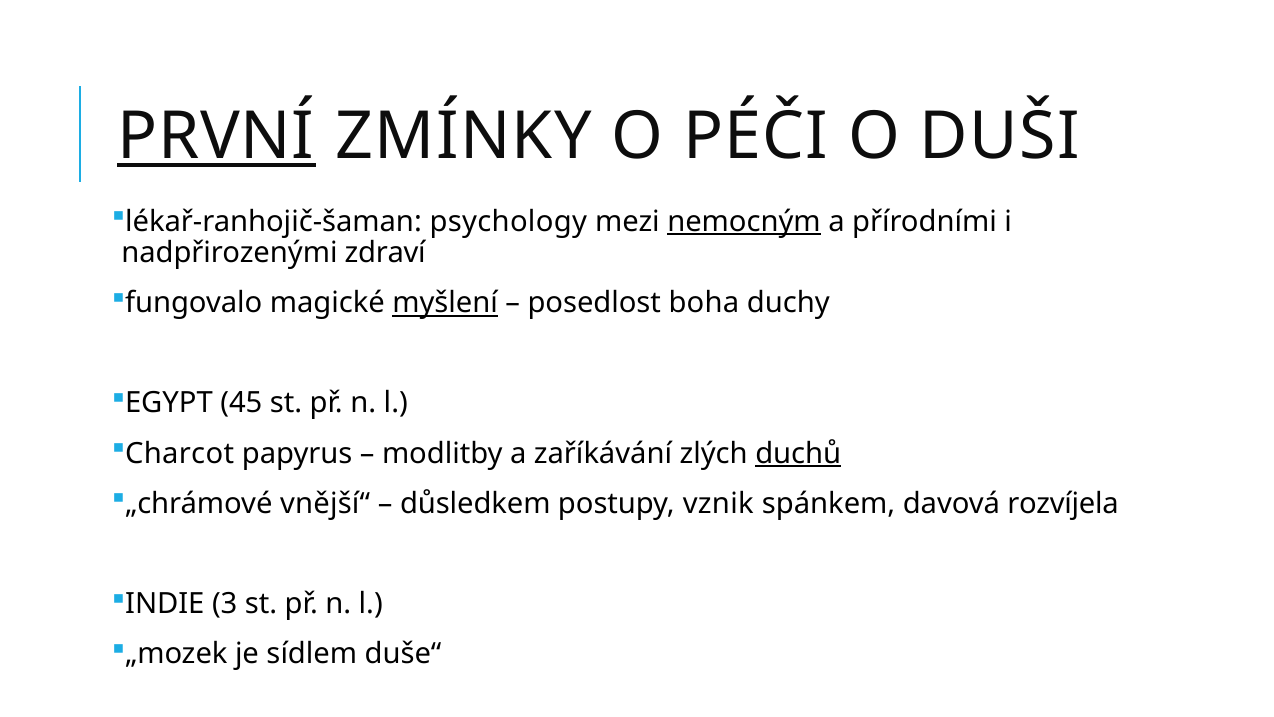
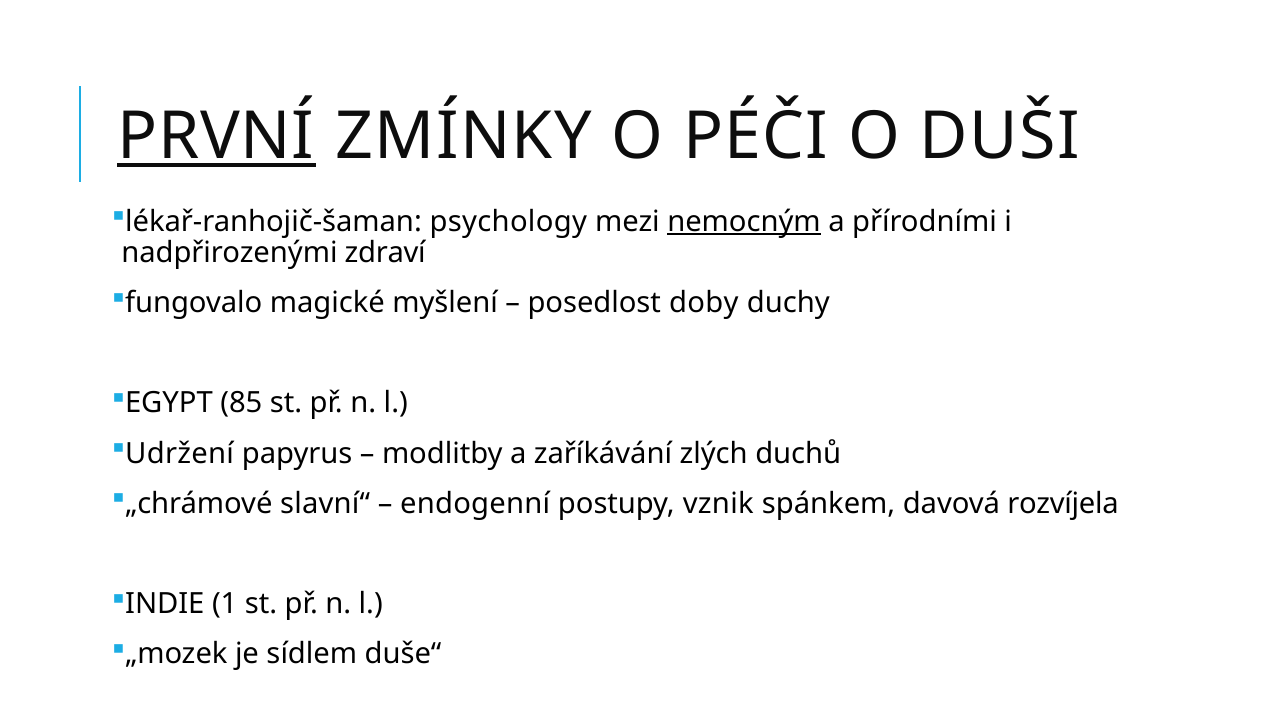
myšlení underline: present -> none (445, 303)
boha: boha -> doby (704, 303)
45: 45 -> 85 (241, 403)
Charcot: Charcot -> Udržení (180, 453)
duchů underline: present -> none (798, 453)
vnější“: vnější“ -> slavní“ (325, 503)
důsledkem: důsledkem -> endogenní (475, 503)
3: 3 -> 1 (225, 603)
